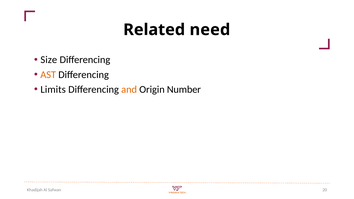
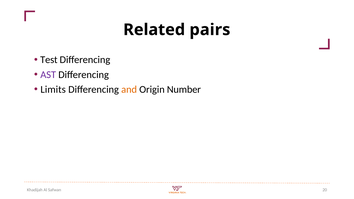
need: need -> pairs (210, 30)
Size: Size -> Test (49, 60)
AST colour: orange -> purple (48, 75)
